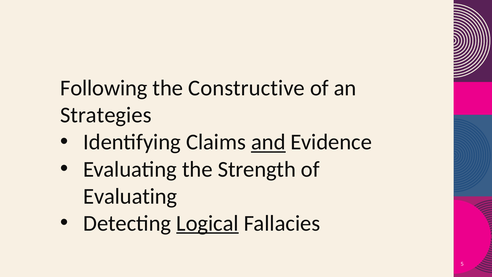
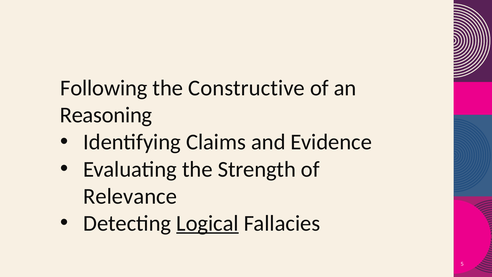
Strategies: Strategies -> Reasoning (106, 115)
and underline: present -> none (268, 142)
Evaluating: Evaluating -> Relevance (130, 196)
